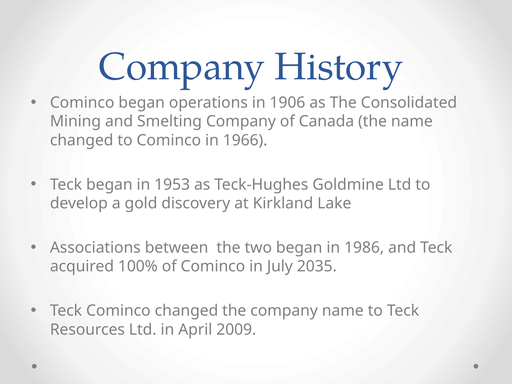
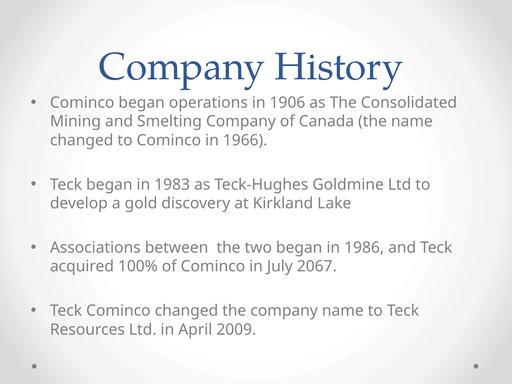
1953: 1953 -> 1983 (172, 185)
2035: 2035 -> 2067 (317, 266)
